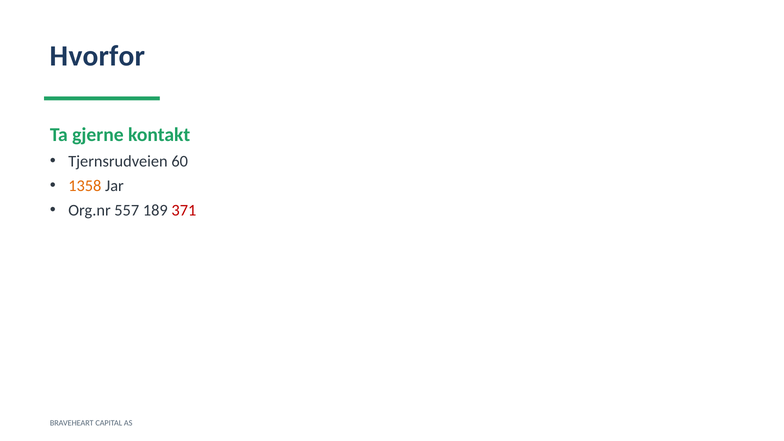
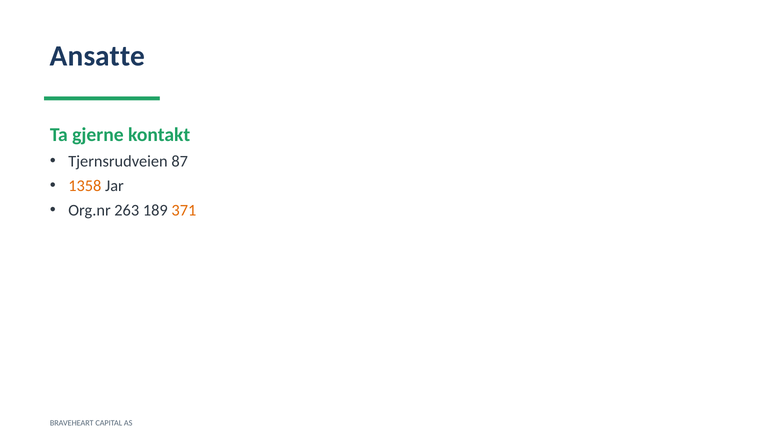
Hvorfor: Hvorfor -> Ansatte (98, 56)
60: 60 -> 87 (180, 161)
557: 557 -> 263 (127, 210)
371 colour: red -> orange (184, 210)
